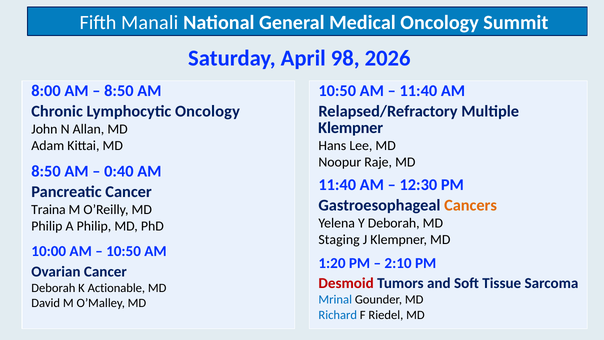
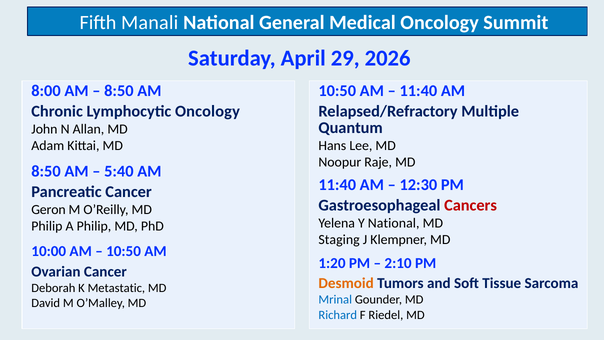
98: 98 -> 29 (345, 58)
Klempner: Klempner -> Quantum (351, 128)
0:40: 0:40 -> 5:40 (119, 171)
Cancers colour: orange -> red (471, 205)
Traina: Traina -> Geron (48, 210)
Y Deborah: Deborah -> National (394, 223)
Desmoid colour: red -> orange (346, 283)
Actionable: Actionable -> Metastatic (116, 288)
